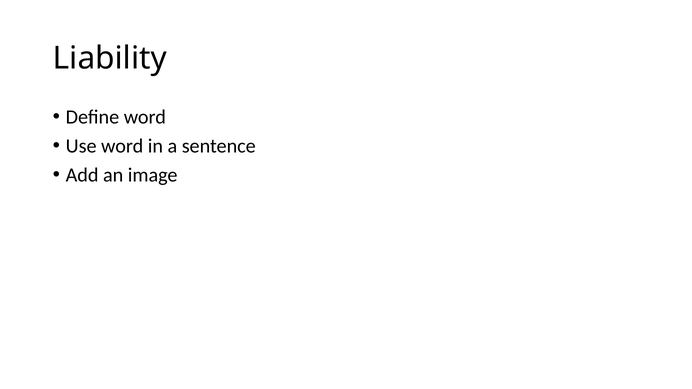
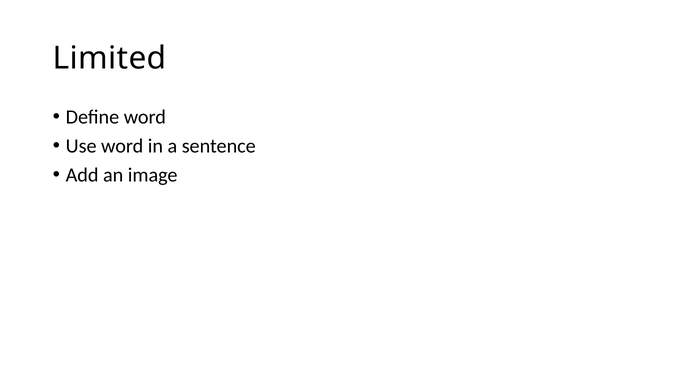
Liability: Liability -> Limited (110, 58)
